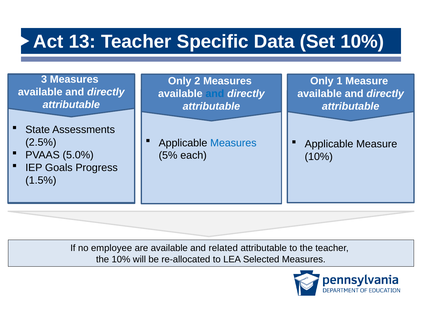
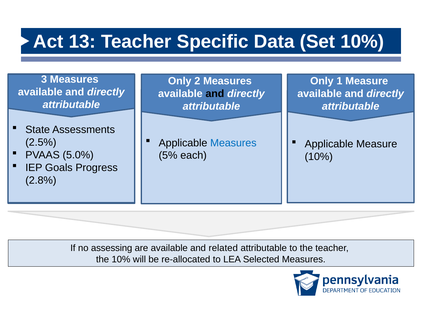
and colour: blue -> black (215, 94)
1.5%: 1.5% -> 2.8% (41, 181)
employee: employee -> assessing (112, 248)
